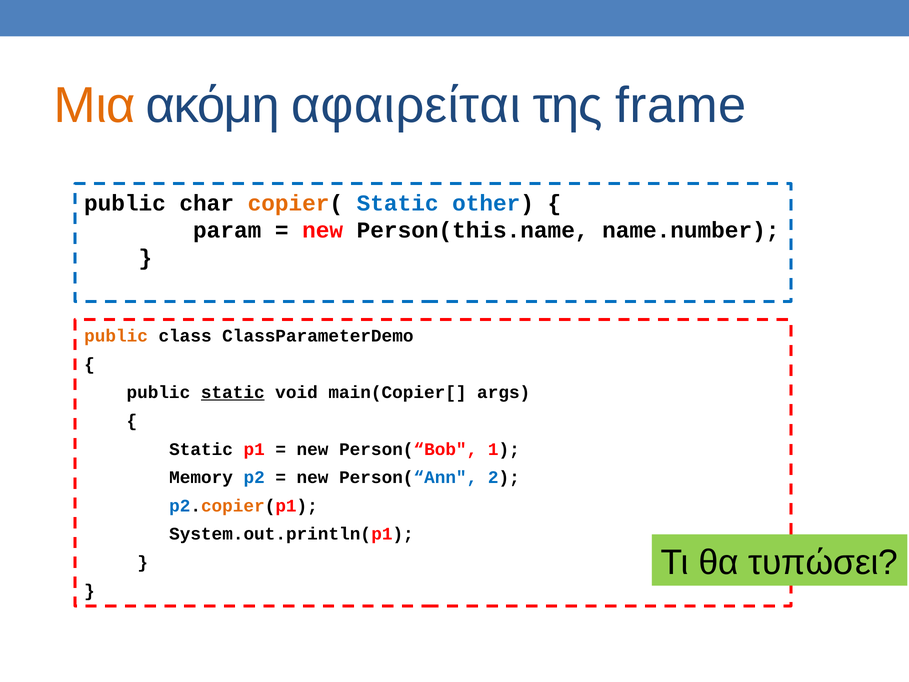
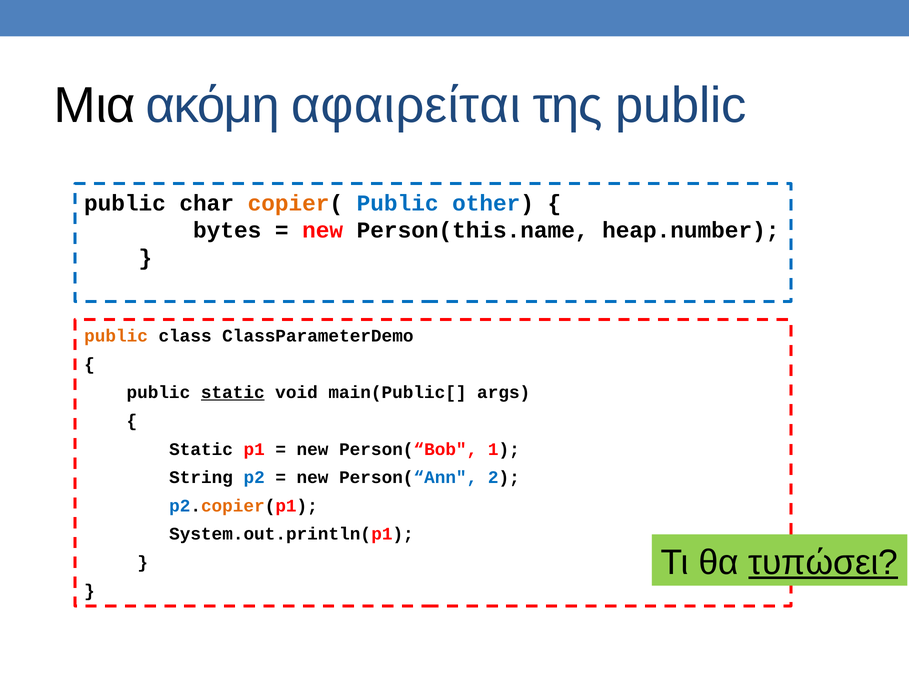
Μια colour: orange -> black (95, 106)
της frame: frame -> public (681, 106)
copier( Static: Static -> Public (398, 203)
param: param -> bytes (227, 230)
name.number: name.number -> heap.number (691, 230)
main(Copier[: main(Copier[ -> main(Public[ (397, 392)
Memory: Memory -> String (201, 477)
τυπώσει underline: none -> present (823, 562)
